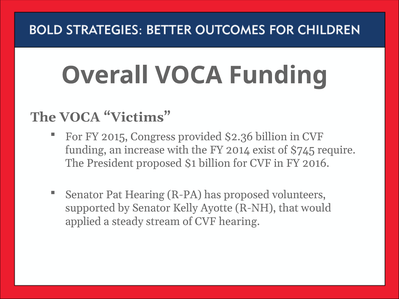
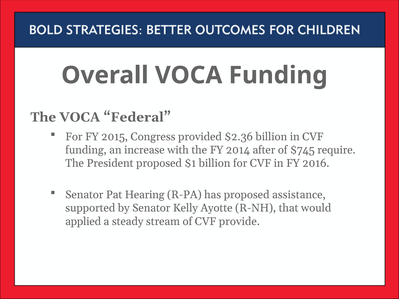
Victims: Victims -> Federal (137, 117)
exist: exist -> after (264, 150)
volunteers: volunteers -> assistance (299, 195)
CVF hearing: hearing -> provide (239, 222)
